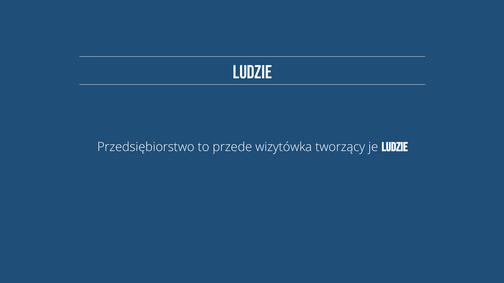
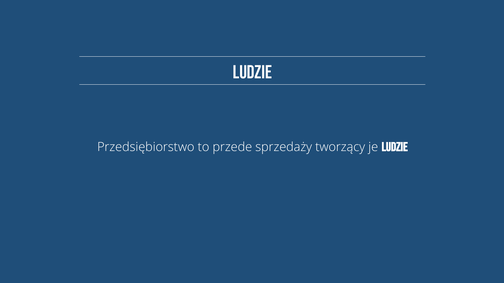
wizytówka: wizytówka -> sprzedaży (284, 147)
